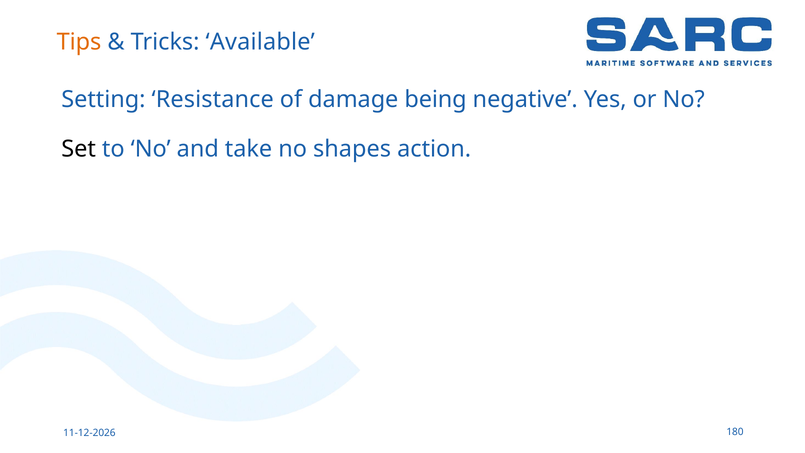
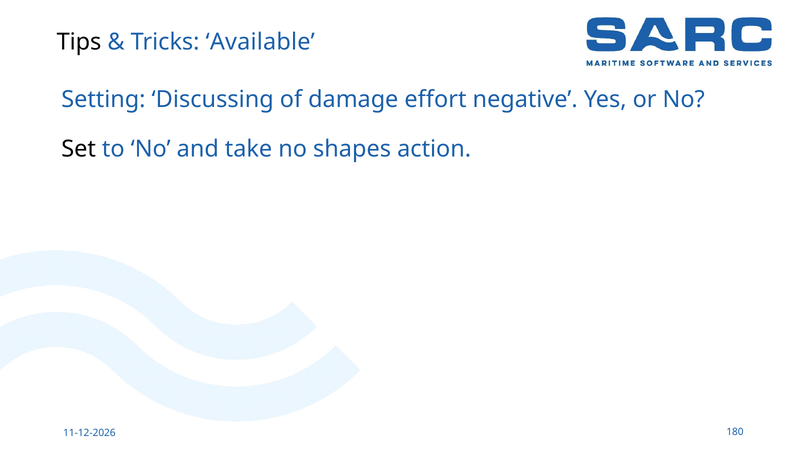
Tips colour: orange -> black (79, 42)
Resistance: Resistance -> Discussing (213, 99)
being: being -> effort (435, 99)
